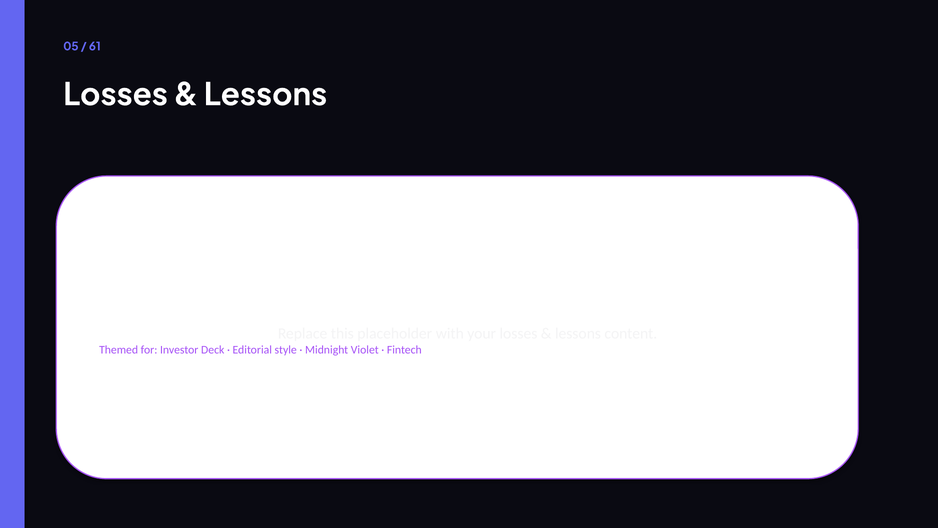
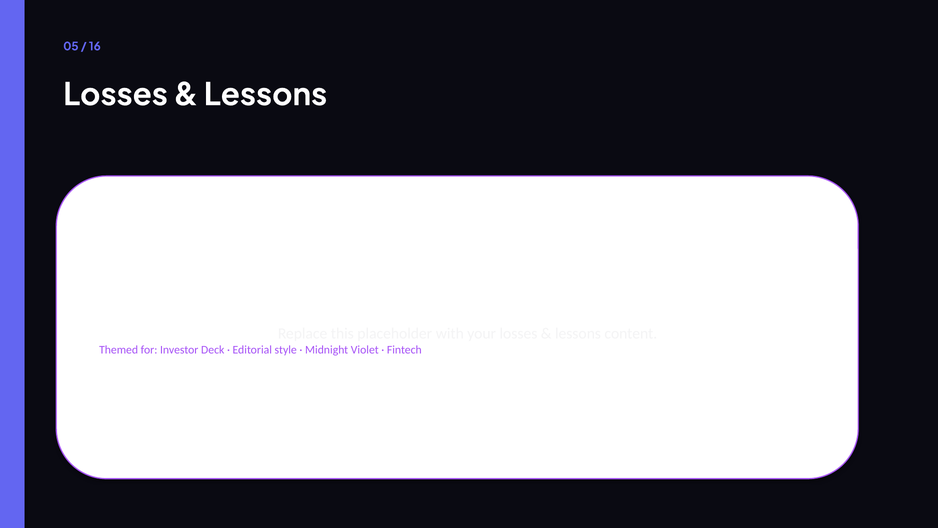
61: 61 -> 16 (95, 46)
